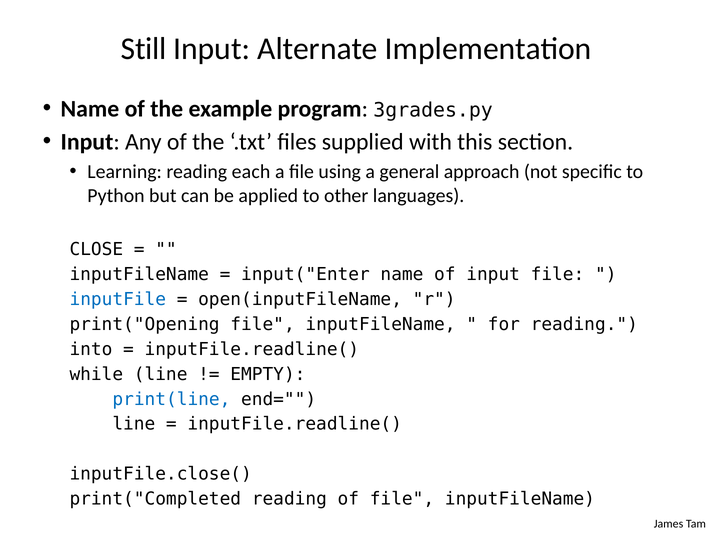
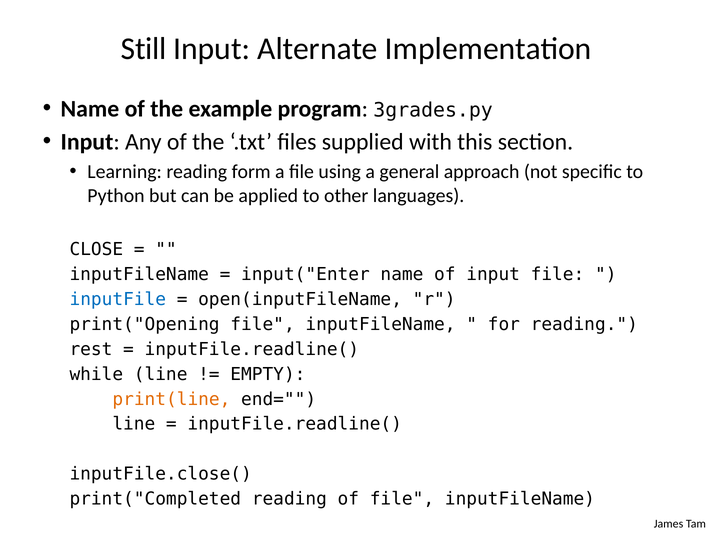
each: each -> form (251, 172)
into: into -> rest (91, 349)
print(line colour: blue -> orange (171, 399)
